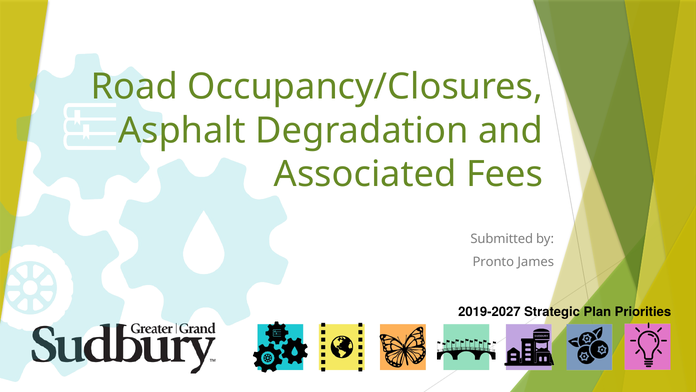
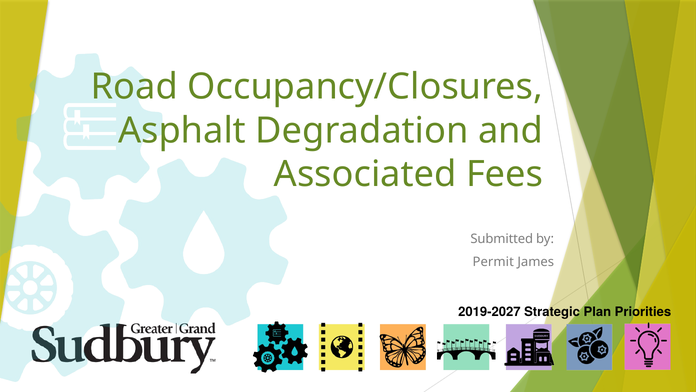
Pronto: Pronto -> Permit (493, 262)
